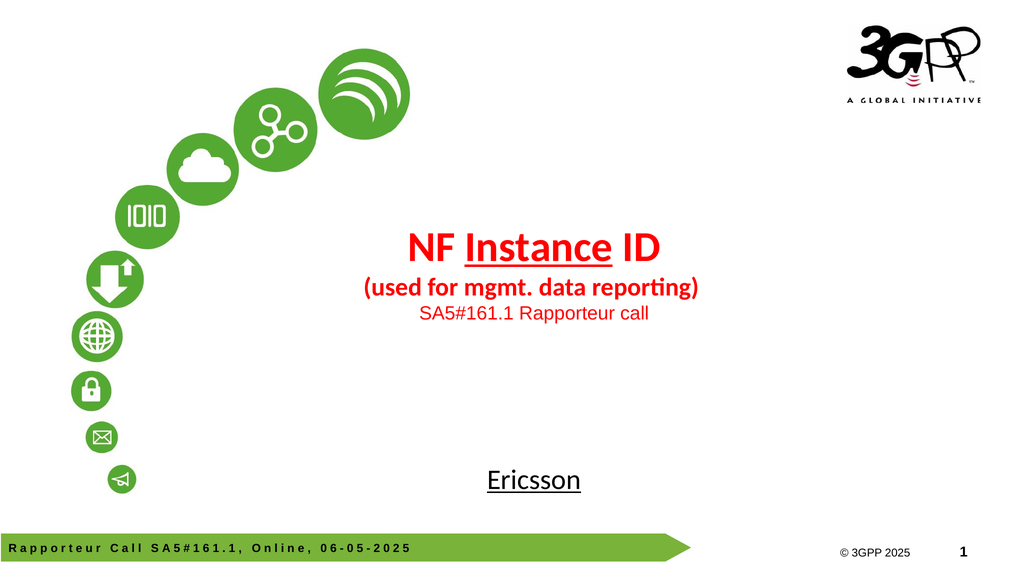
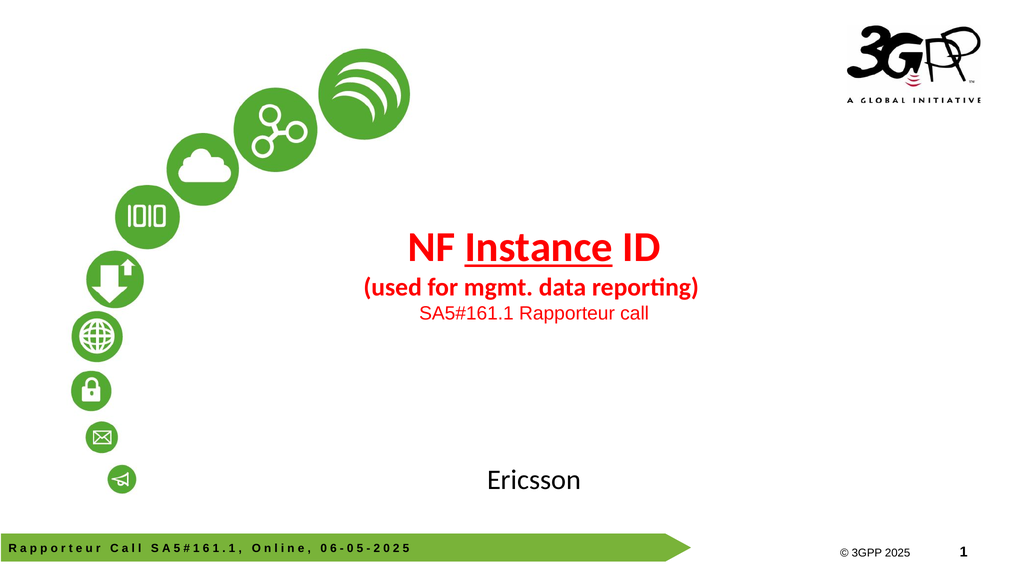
Ericsson underline: present -> none (534, 480)
